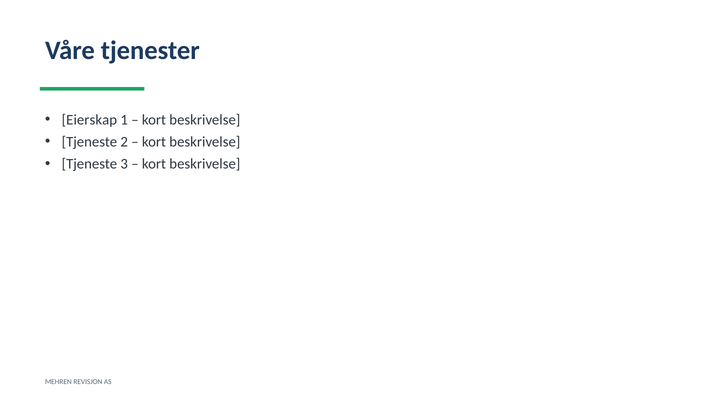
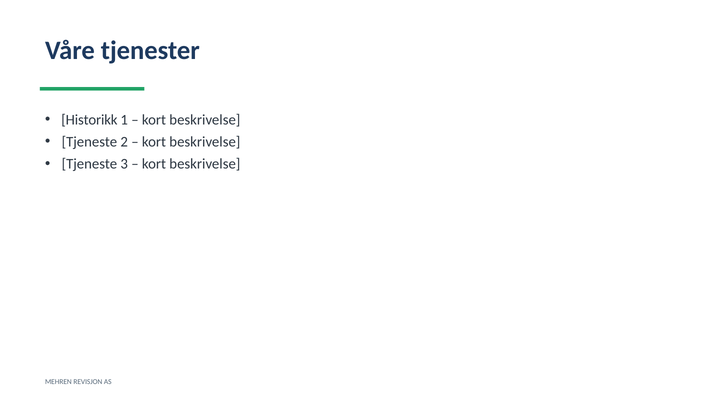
Eierskap: Eierskap -> Historikk (89, 120)
